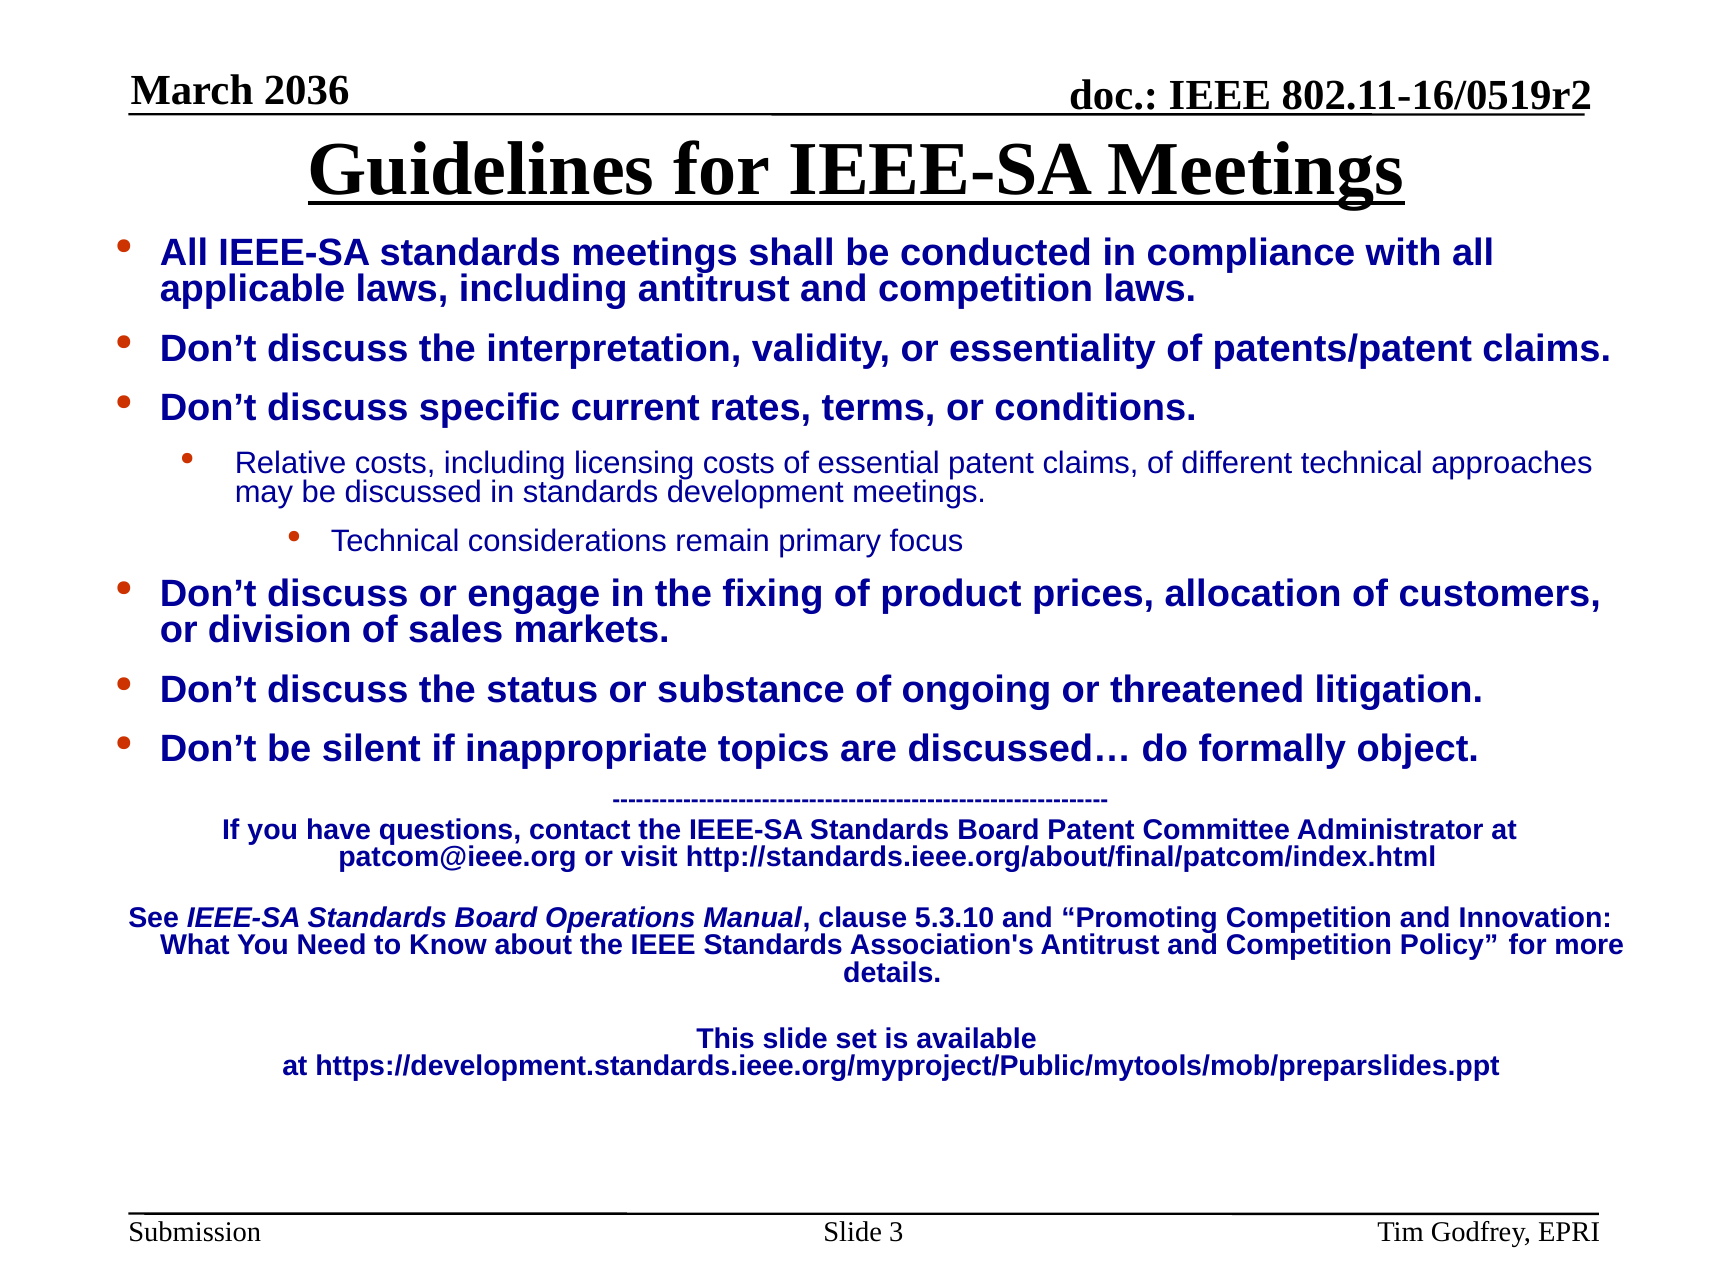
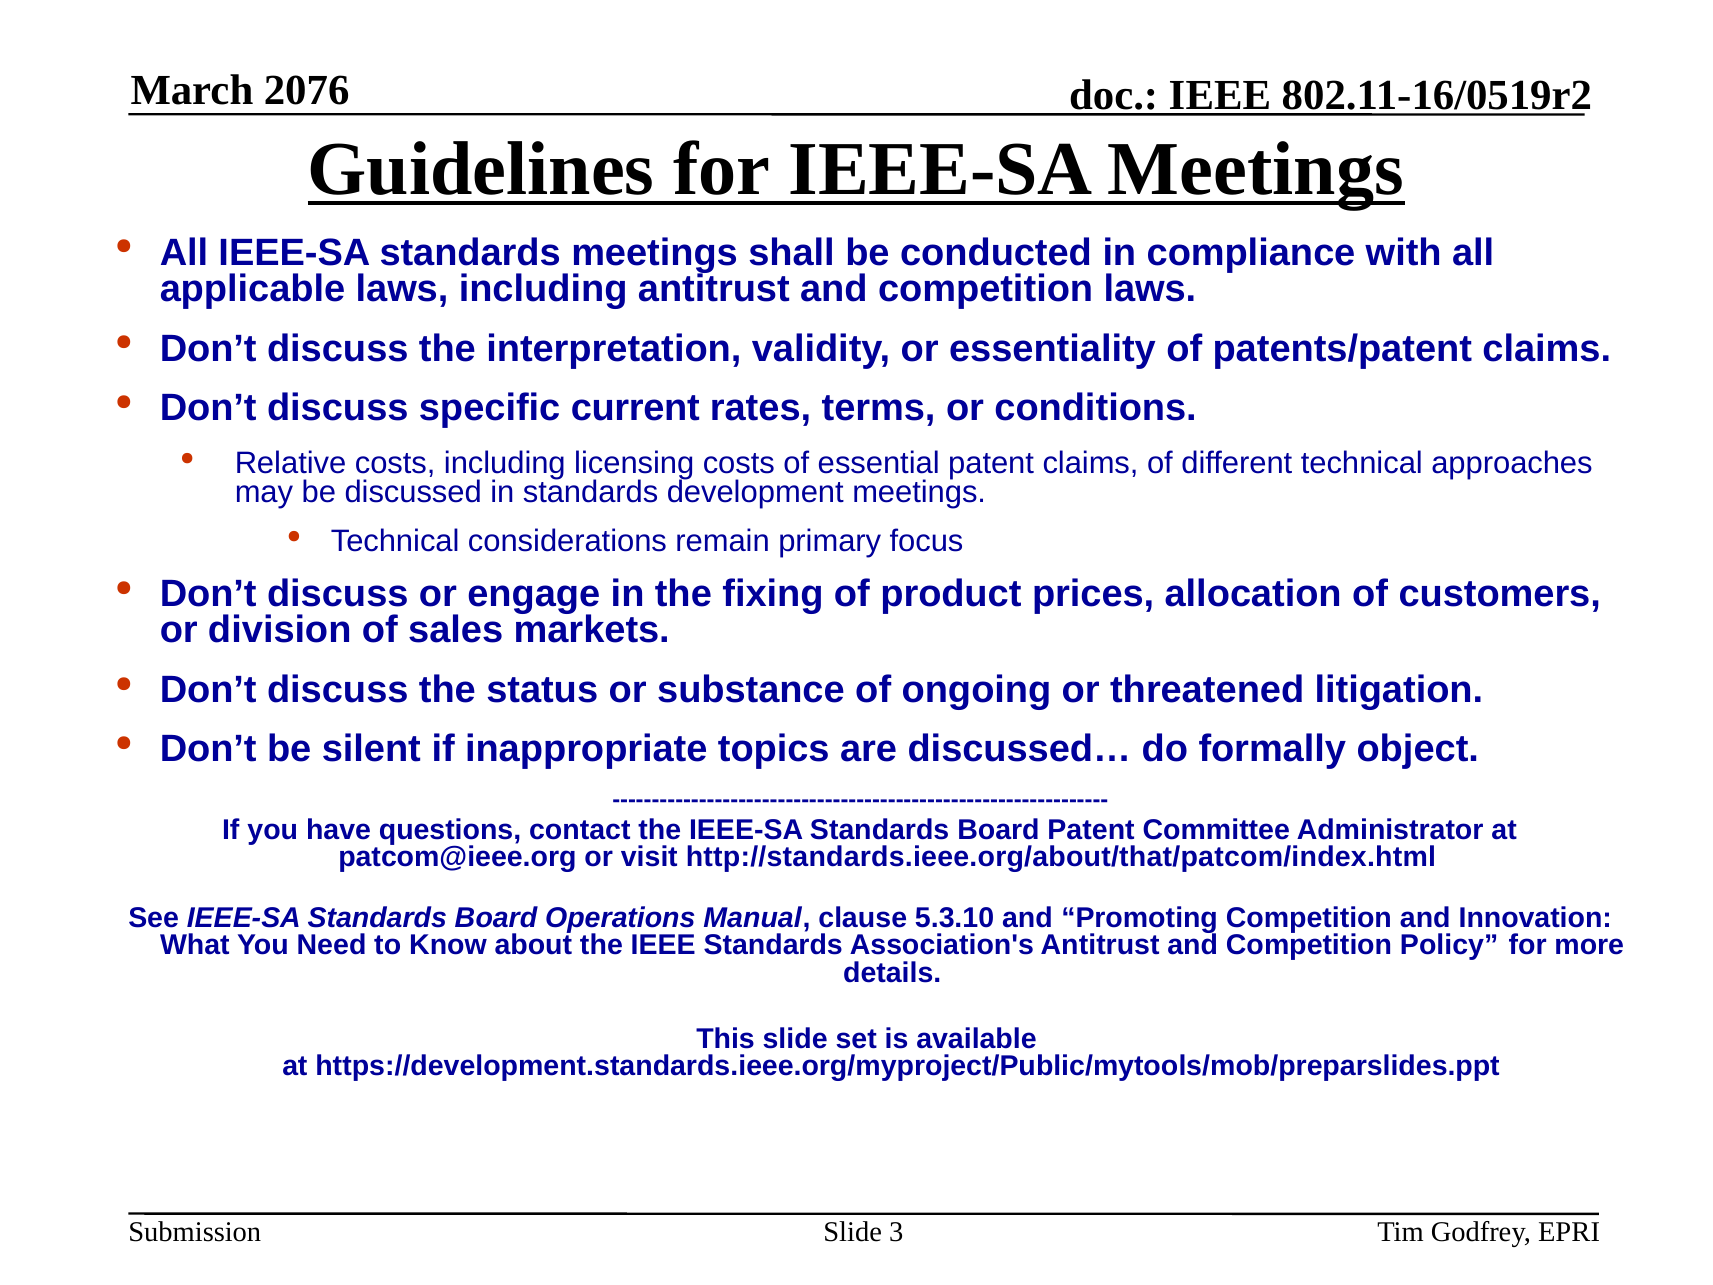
2036: 2036 -> 2076 (307, 91)
http://standards.ieee.org/about/final/patcom/index.html: http://standards.ieee.org/about/final/patcom/index.html -> http://standards.ieee.org/about/that/patcom/index.html (1061, 857)
